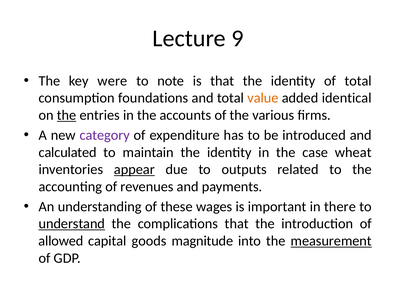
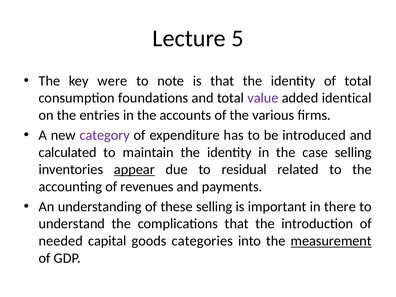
9: 9 -> 5 (237, 38)
value colour: orange -> purple (263, 98)
the underline: present -> none (67, 115)
case wheat: wheat -> selling (353, 152)
outputs: outputs -> residual (244, 169)
these wages: wages -> selling (214, 207)
understand underline: present -> none (72, 224)
allowed: allowed -> needed (61, 241)
magnitude: magnitude -> categories (202, 241)
